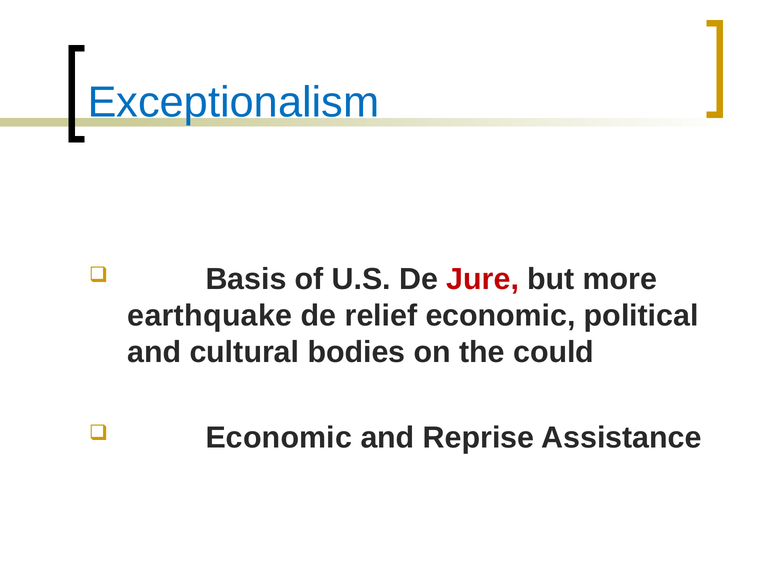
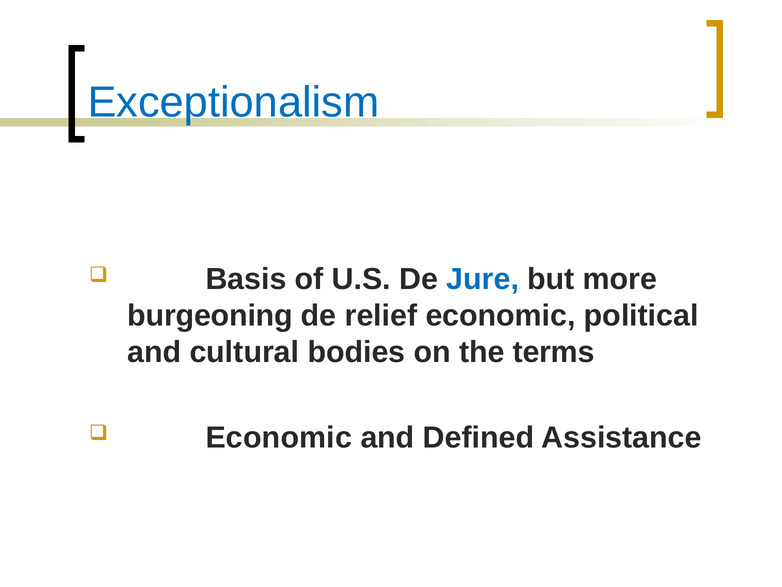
Jure colour: red -> blue (483, 279)
earthquake: earthquake -> burgeoning (210, 315)
could: could -> terms (554, 352)
Reprise: Reprise -> Defined (479, 437)
